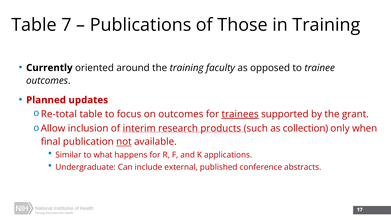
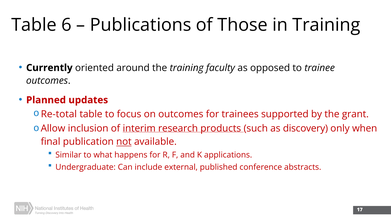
7: 7 -> 6 (66, 25)
trainees underline: present -> none (240, 114)
collection: collection -> discovery (305, 128)
